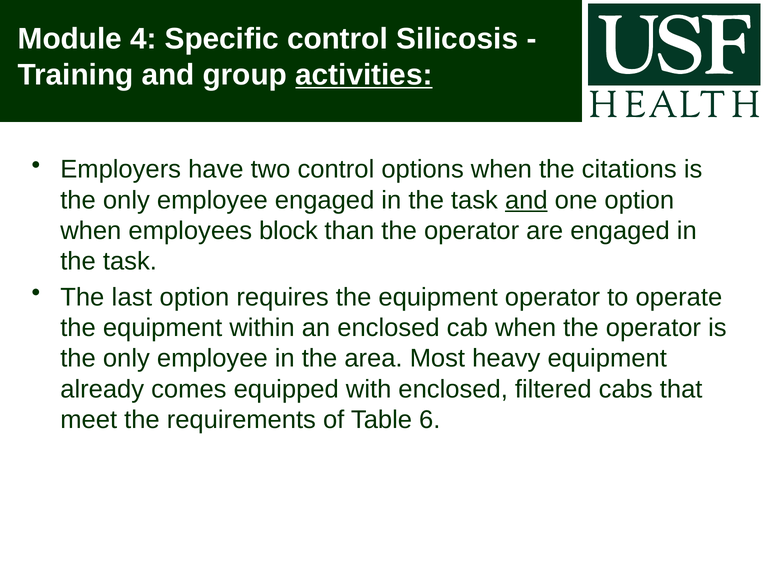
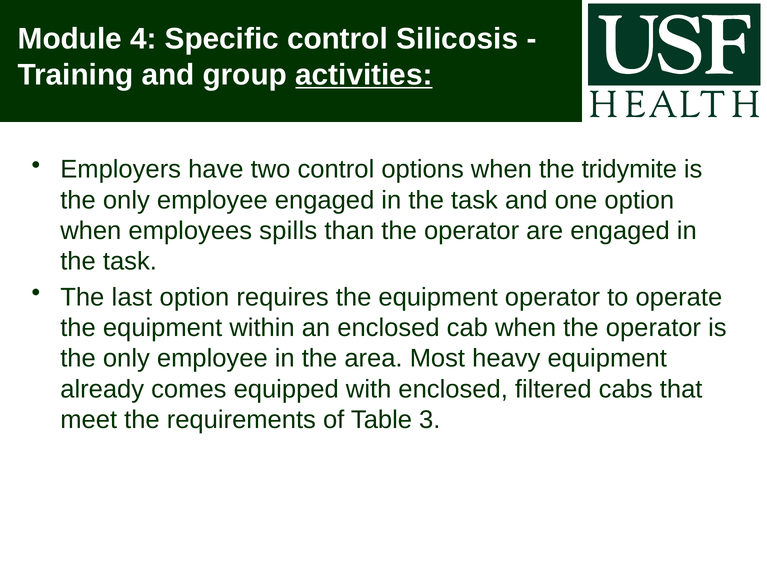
citations: citations -> tridymite (629, 170)
and underline: present -> none (526, 200)
block: block -> spills (288, 231)
6: 6 -> 3 (430, 420)
